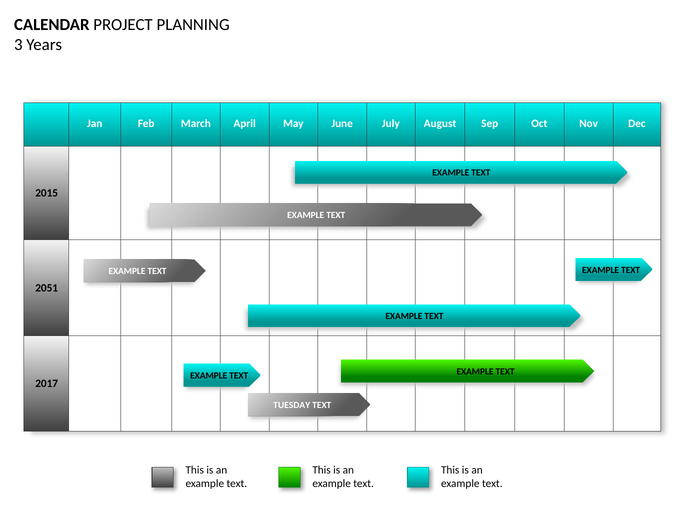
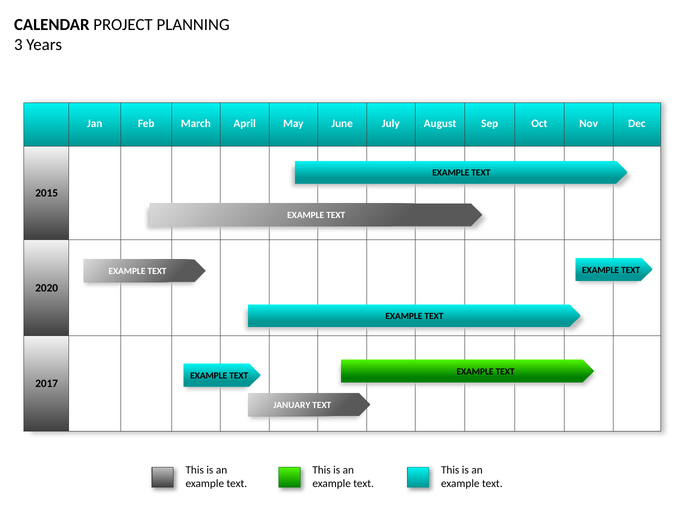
2051: 2051 -> 2020 (47, 288)
TUESDAY: TUESDAY -> JANUARY (292, 405)
